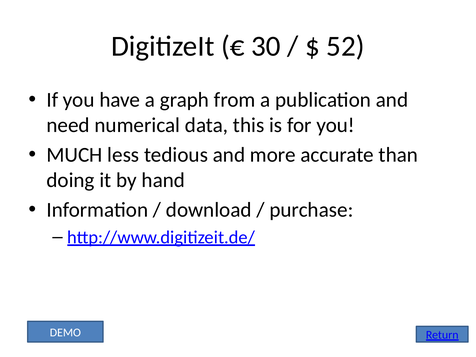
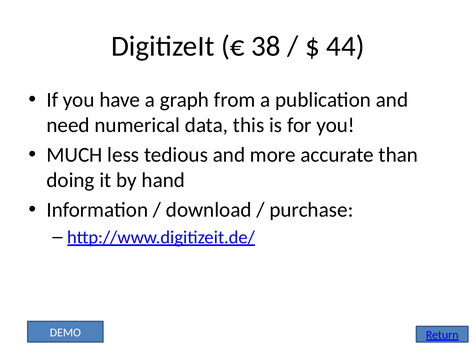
30: 30 -> 38 (266, 46)
52: 52 -> 44 (345, 46)
